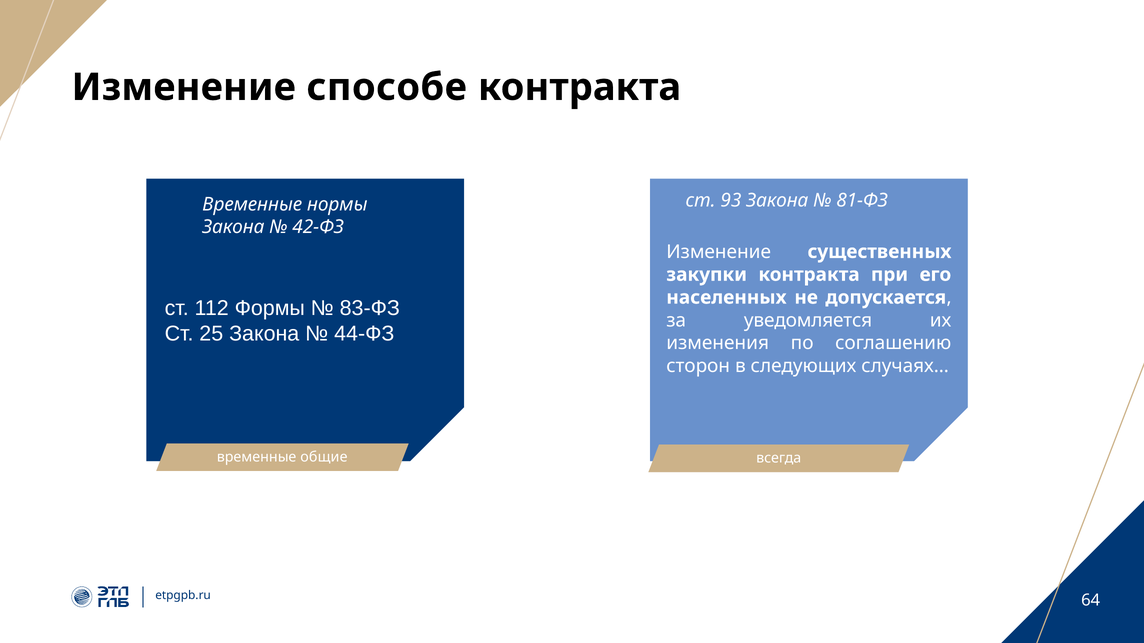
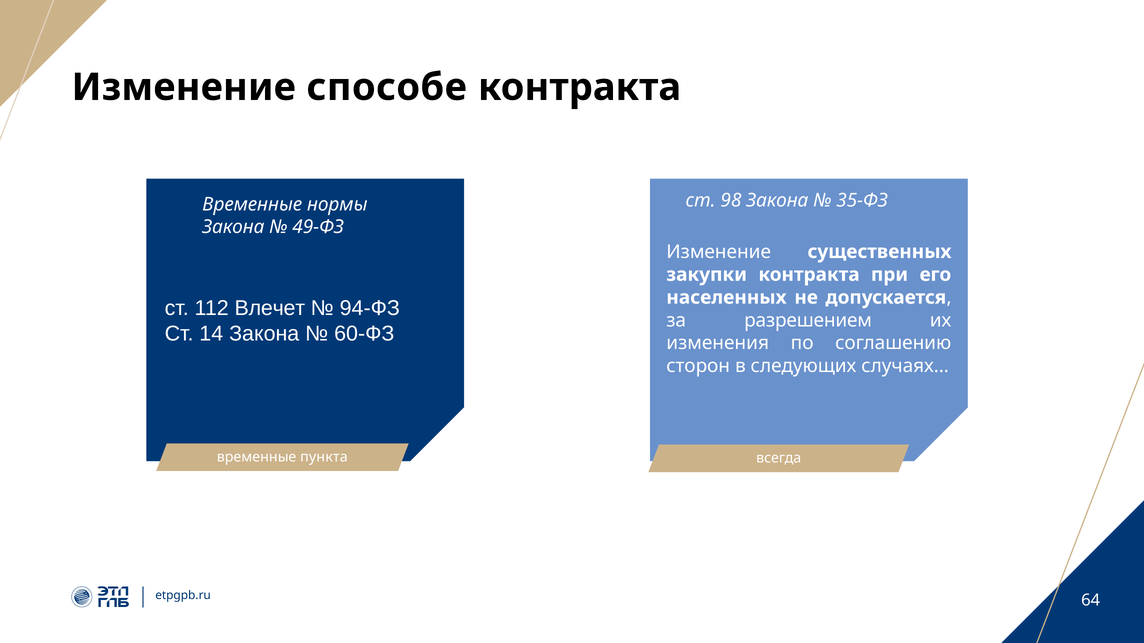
93: 93 -> 98 (731, 201)
81-ФЗ: 81-ФЗ -> 35-ФЗ (862, 201)
42-ФЗ: 42-ФЗ -> 49-ФЗ (318, 227)
Формы: Формы -> Влечет (270, 308)
83-ФЗ: 83-ФЗ -> 94-ФЗ (370, 308)
уведомляется: уведомляется -> разрешением (808, 321)
25: 25 -> 14 (211, 334)
44-ФЗ: 44-ФЗ -> 60-ФЗ (364, 334)
общие: общие -> пункта (324, 457)
